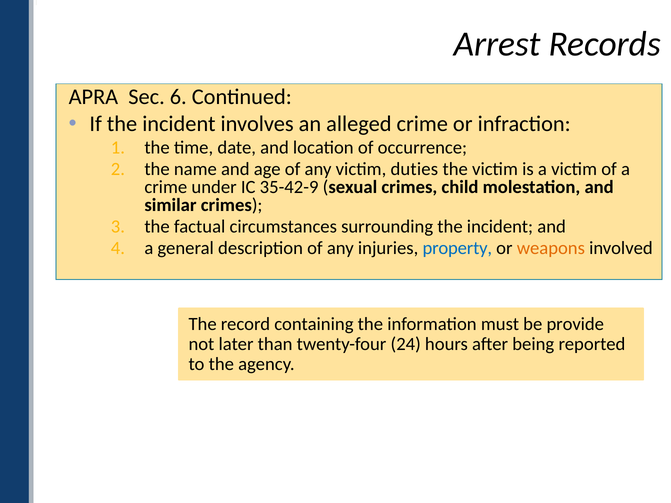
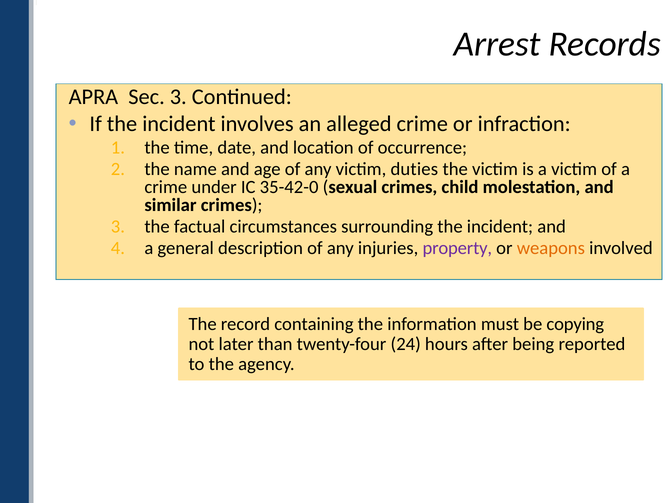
Sec 6: 6 -> 3 (178, 97)
35-42-9: 35-42-9 -> 35-42-0 (289, 187)
property colour: blue -> purple (457, 248)
provide: provide -> copying (575, 324)
